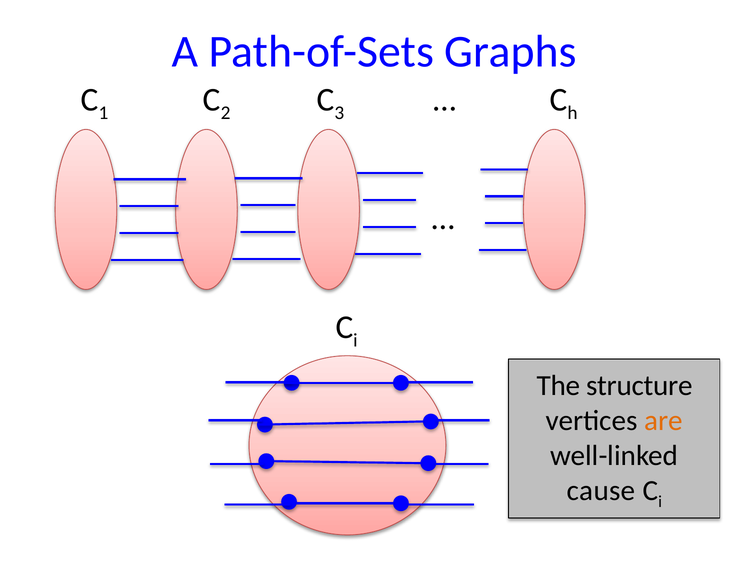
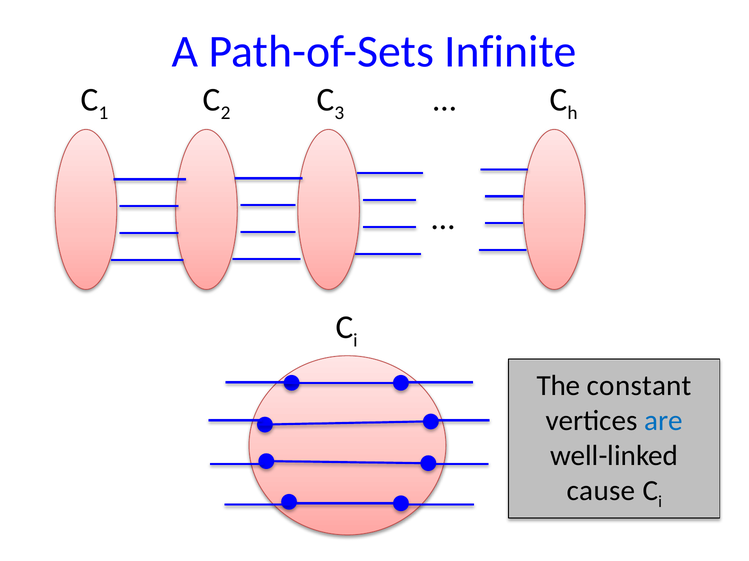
Graphs: Graphs -> Infinite (510, 52)
structure: structure -> constant (639, 386)
are colour: orange -> blue (663, 421)
